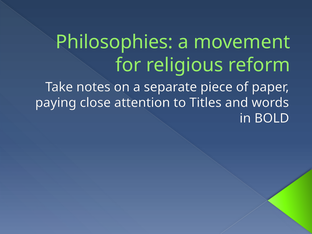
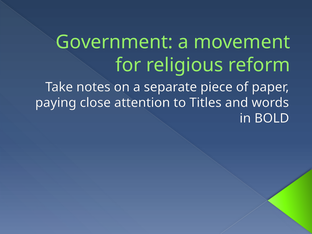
Philosophies: Philosophies -> Government (114, 42)
